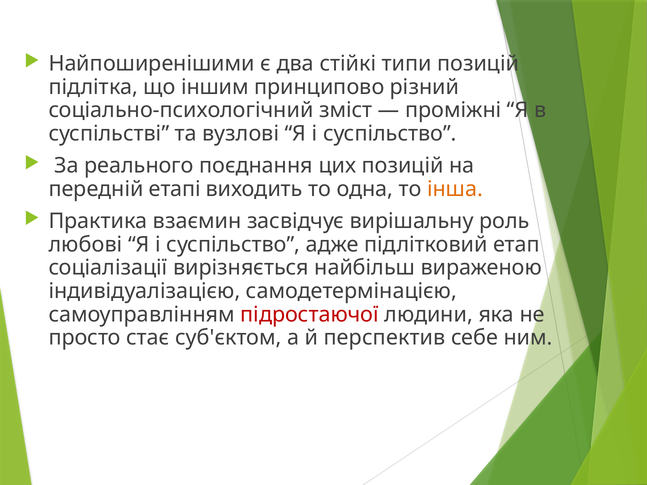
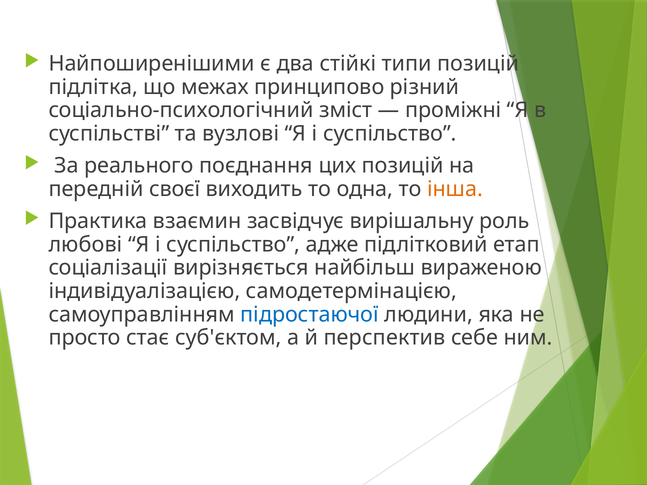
іншим: іншим -> межах (215, 87)
етапі: етапі -> своєї (175, 189)
підростаючої colour: red -> blue (310, 315)
